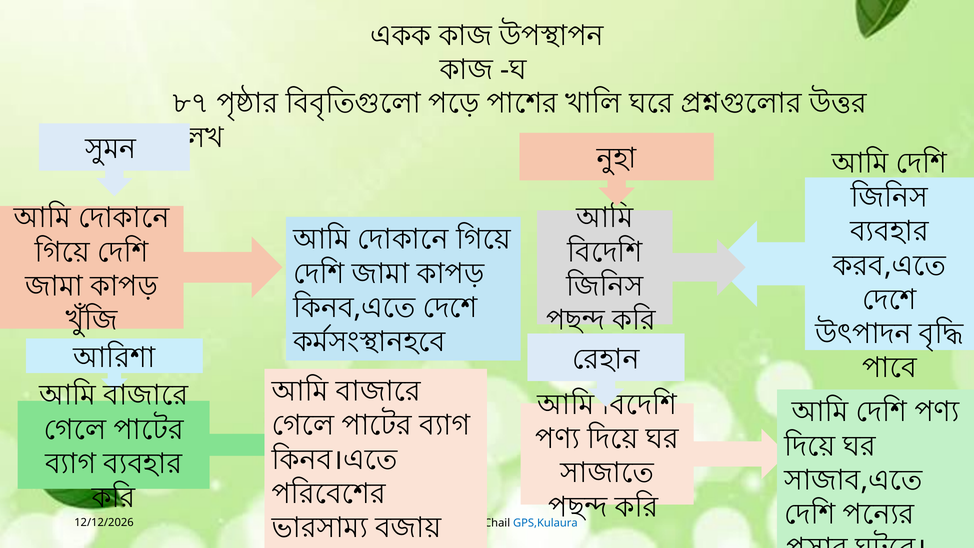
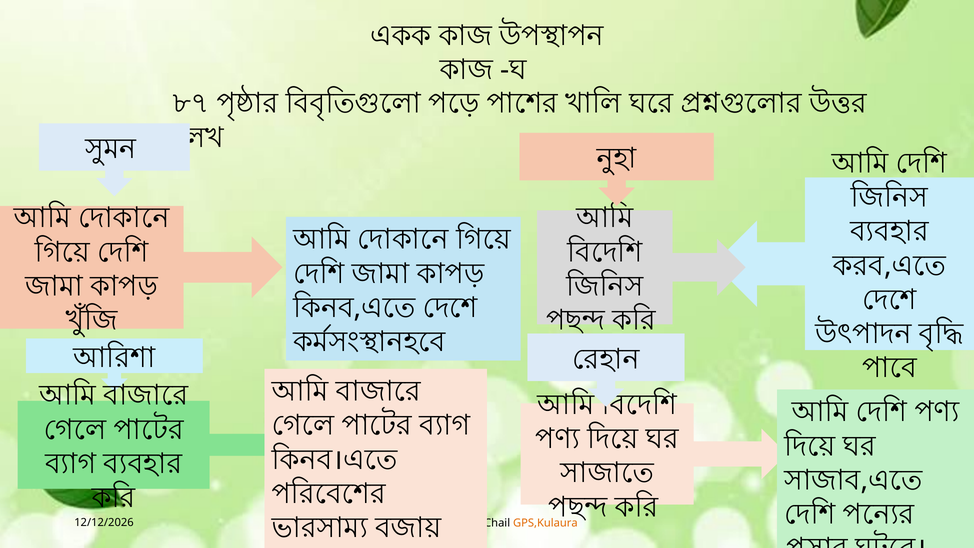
GPS,Kulaura colour: blue -> orange (545, 523)
